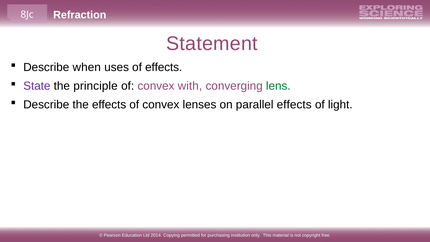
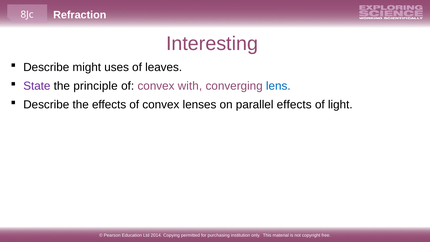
Statement: Statement -> Interesting (212, 44)
when: when -> might (87, 67)
of effects: effects -> leaves (164, 67)
lens colour: green -> blue (278, 86)
